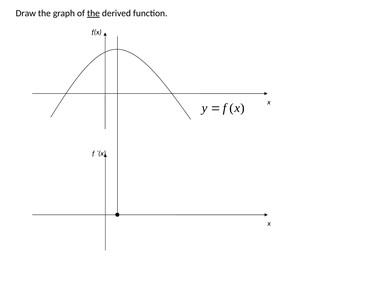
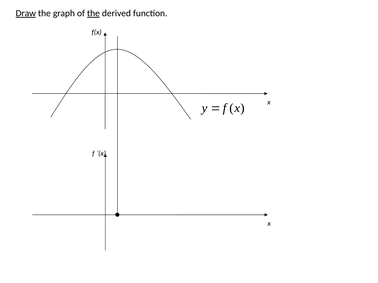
Draw underline: none -> present (26, 13)
